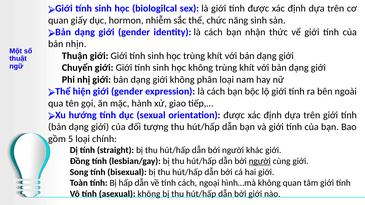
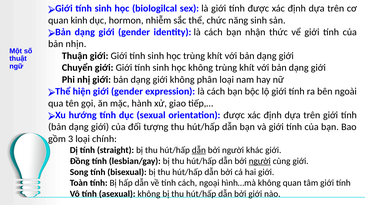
giấy: giấy -> kinh (79, 20)
5: 5 -> 3 (71, 139)
dẫn underline: none -> present (199, 150)
